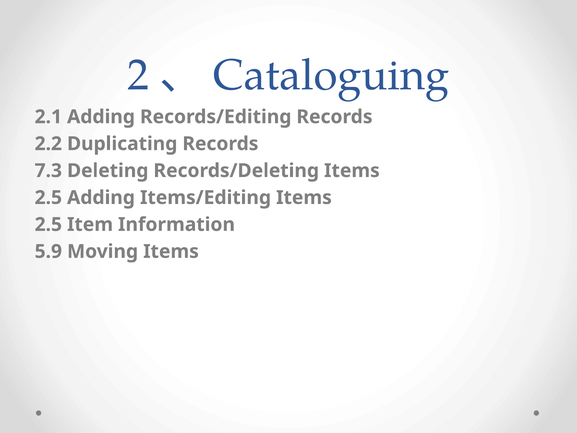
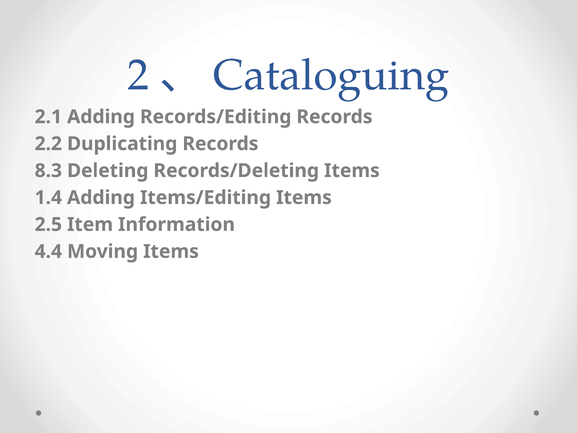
7.3: 7.3 -> 8.3 (48, 171)
2.5: 2.5 -> 1.4 (48, 198)
5.9: 5.9 -> 4.4 (48, 251)
